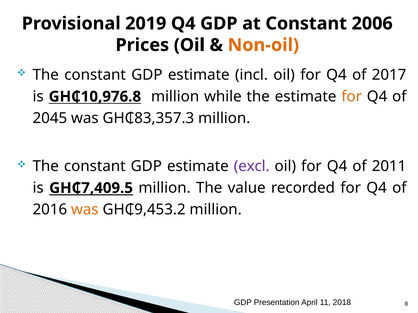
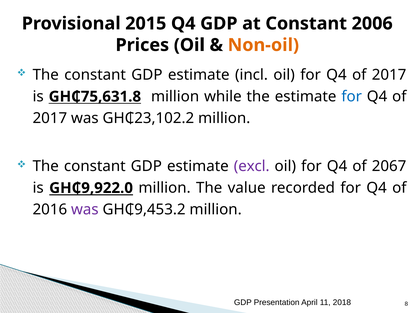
2019: 2019 -> 2015 (146, 24)
GH₵10,976.8: GH₵10,976.8 -> GH₵75,631.8 (95, 97)
for colour: orange -> blue (352, 97)
2045: 2045 -> 2017 (50, 118)
GH₵83,357.3: GH₵83,357.3 -> GH₵23,102.2 (148, 118)
2011: 2011 -> 2067 (389, 167)
GH₵7,409.5: GH₵7,409.5 -> GH₵9,922.0 (91, 188)
was colour: orange -> purple (85, 210)
